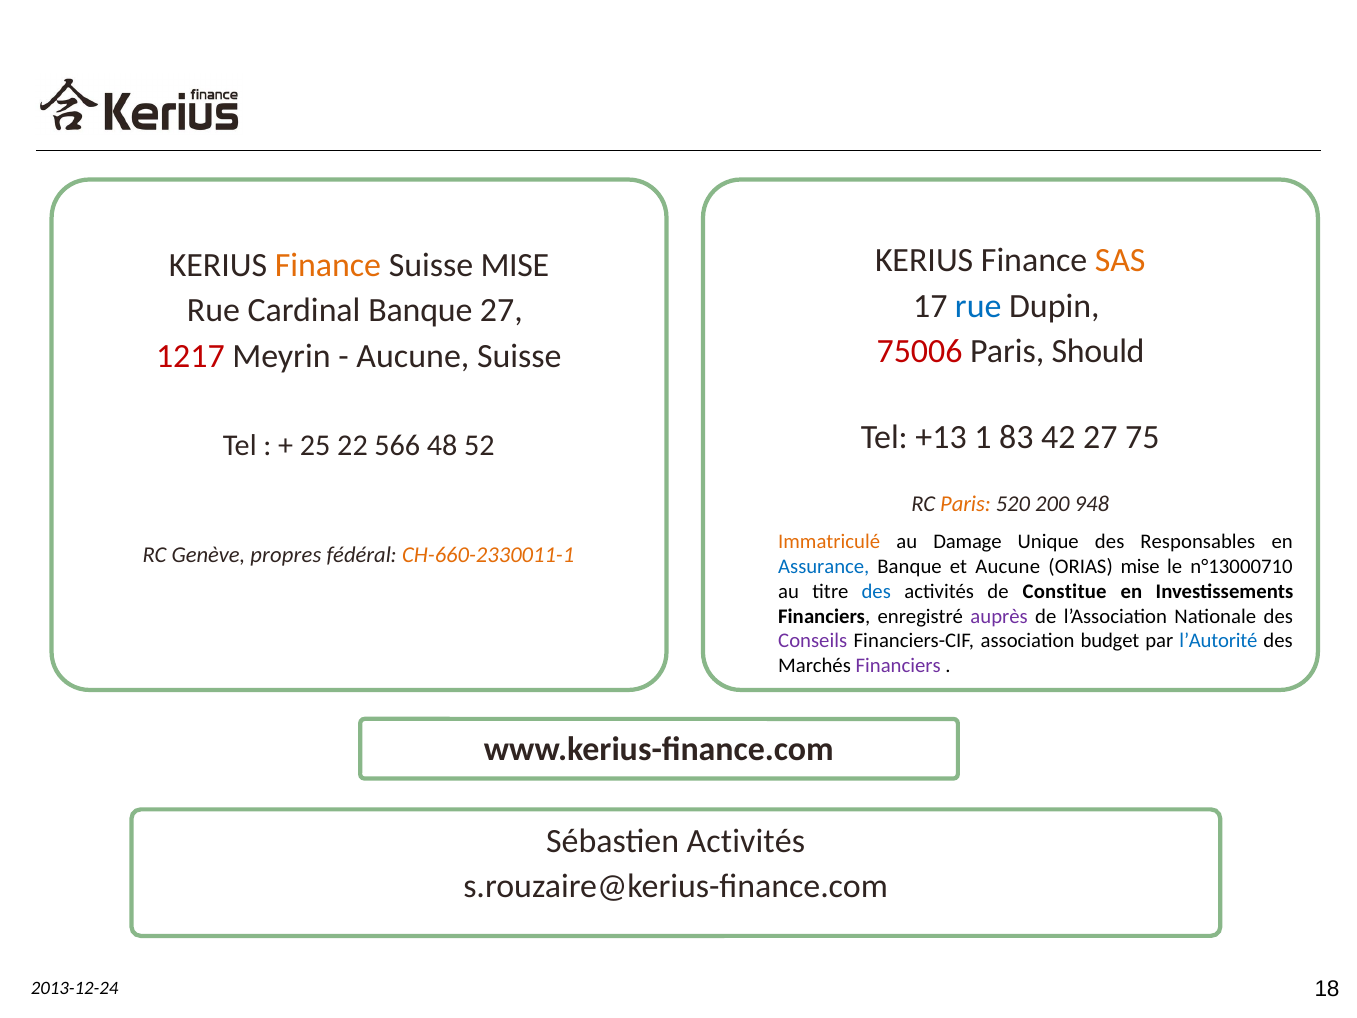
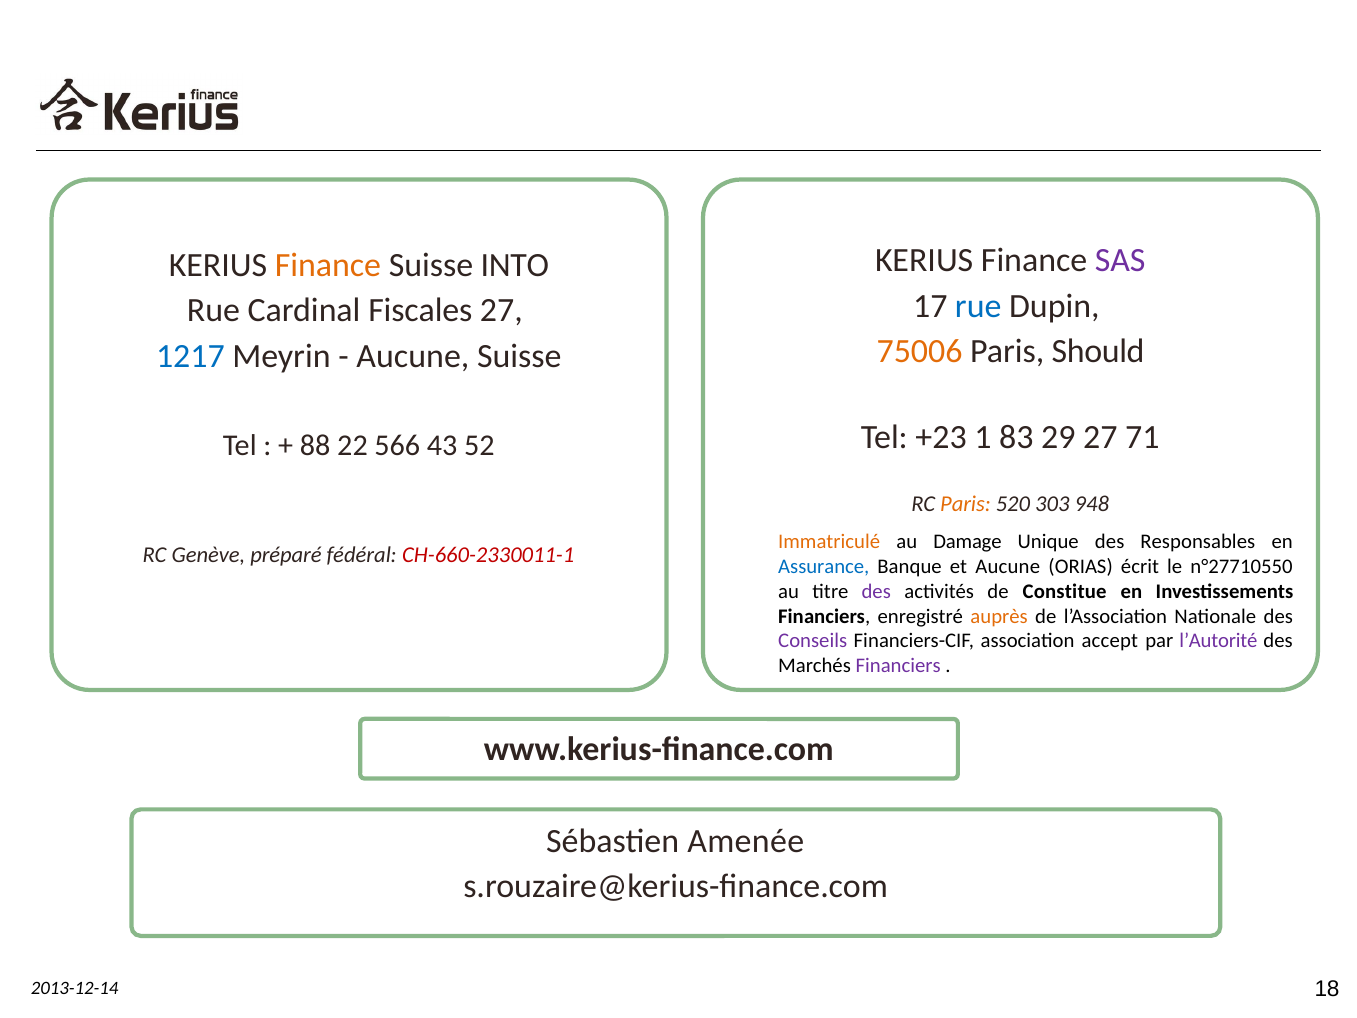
SAS colour: orange -> purple (1120, 261)
Suisse MISE: MISE -> INTO (515, 265)
Cardinal Banque: Banque -> Fiscales (420, 310)
75006 colour: red -> orange (920, 351)
1217 colour: red -> blue (190, 356)
+13: +13 -> +23 (941, 437)
42: 42 -> 29 (1058, 437)
75: 75 -> 71 (1142, 437)
25: 25 -> 88 (315, 445)
48: 48 -> 43 (442, 445)
200: 200 -> 303 (1052, 504)
propres: propres -> préparé (286, 555)
CH-660-2330011-1 colour: orange -> red (488, 555)
ORIAS mise: mise -> écrit (1140, 566)
n°13000710: n°13000710 -> n°27710550 (1242, 566)
des colour: blue -> purple (876, 591)
auprès colour: purple -> orange (999, 616)
budget: budget -> accept (1110, 641)
l’Autorité colour: blue -> purple (1218, 641)
Sébastien Activités: Activités -> Amenée (746, 841)
2013-12-24: 2013-12-24 -> 2013-12-14 (75, 988)
